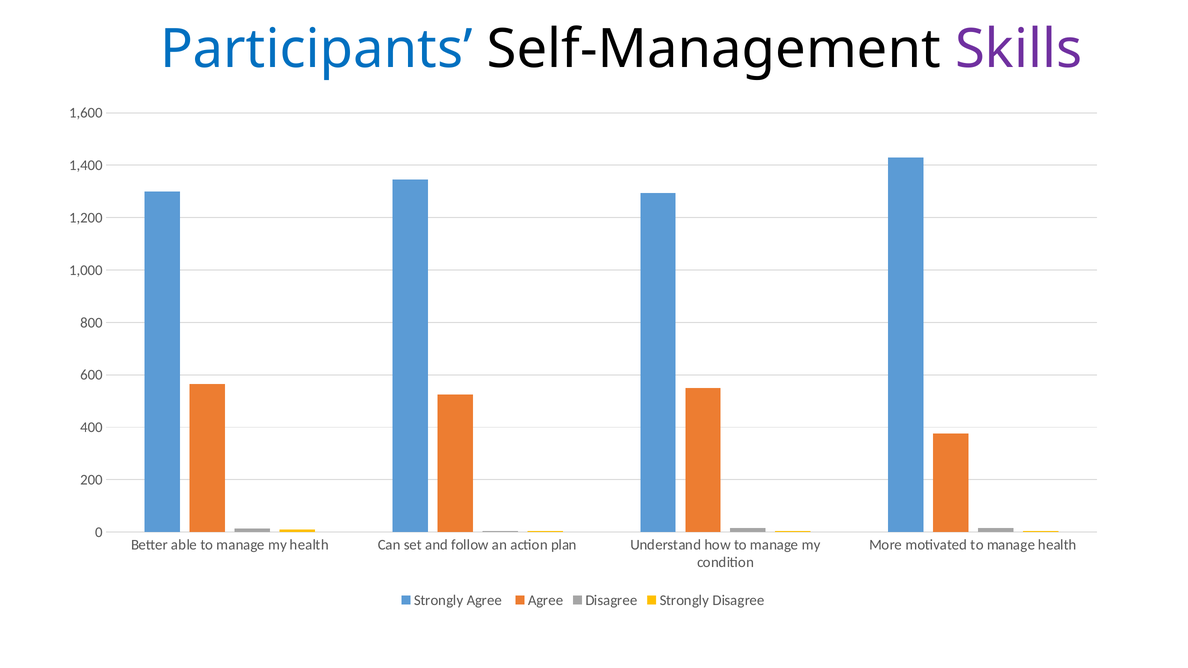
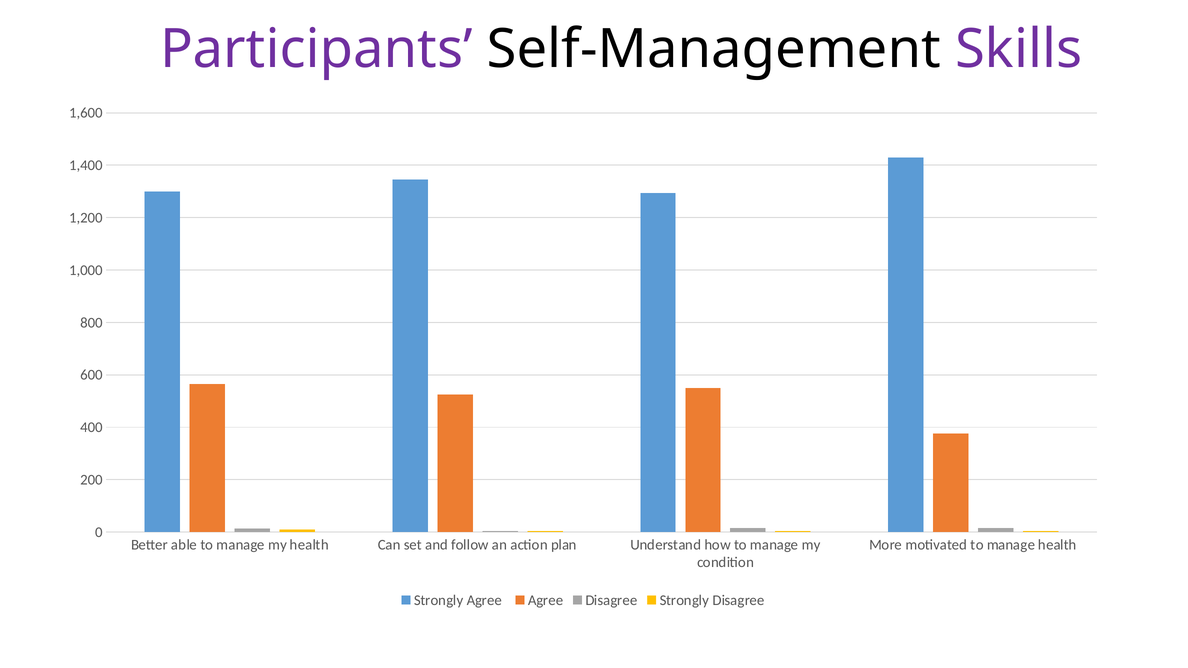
Participants colour: blue -> purple (316, 49)
